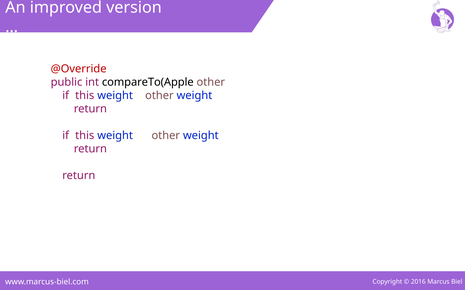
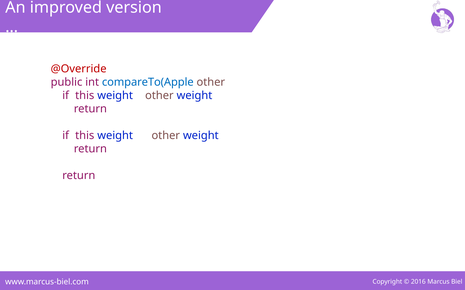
compareTo(Apple colour: black -> blue (148, 82)
